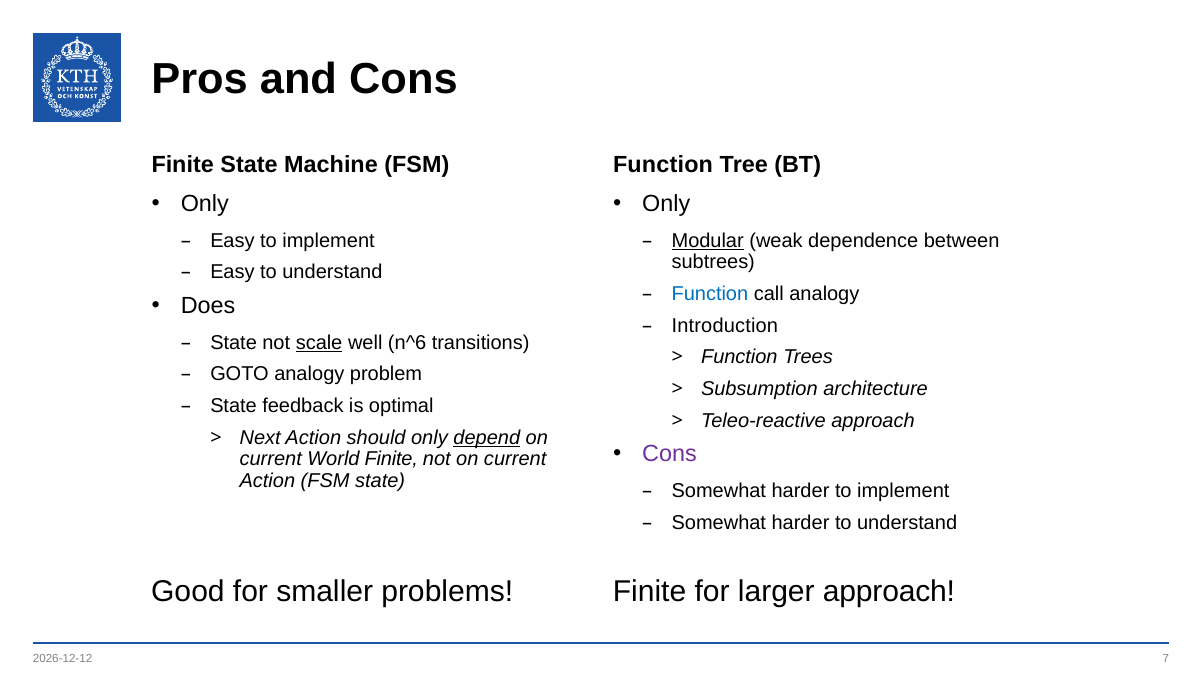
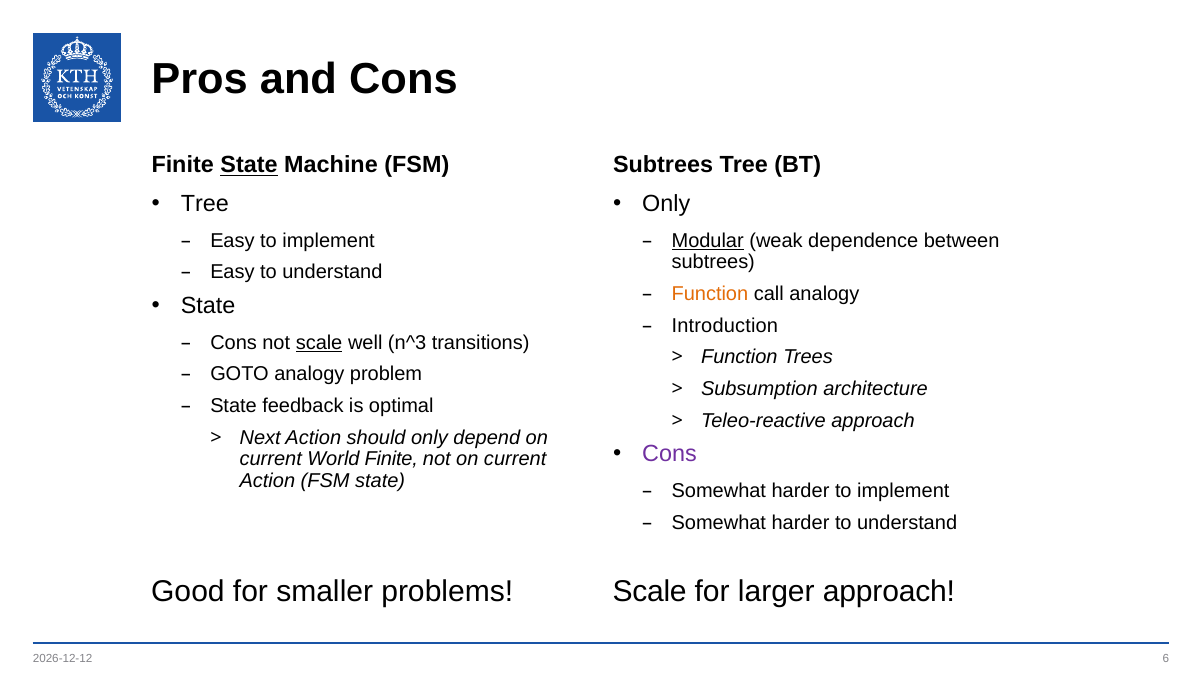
State underline: none -> present (249, 165)
Function: Function -> Subtrees (663, 165)
Only: Only -> Tree (205, 204)
Function colour: blue -> orange (710, 294)
Does: Does -> State (208, 306)
State: State -> Cons (234, 343)
n^6: n^6 -> n^3 (407, 343)
depend underline: present -> none (487, 438)
problems Finite: Finite -> Scale (650, 592)
7: 7 -> 6 (1166, 659)
